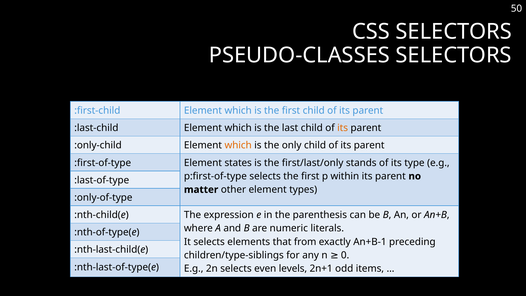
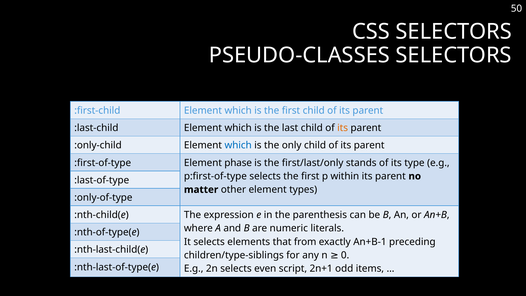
which colour: orange -> blue (238, 145)
states: states -> phase (238, 163)
levels: levels -> script (293, 269)
